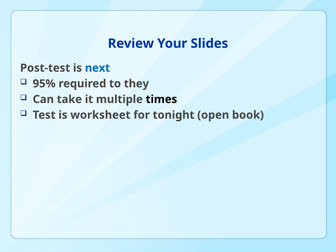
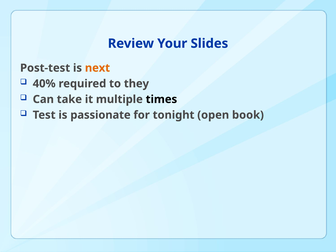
next colour: blue -> orange (97, 68)
95%: 95% -> 40% (44, 84)
worksheet: worksheet -> passionate (100, 115)
